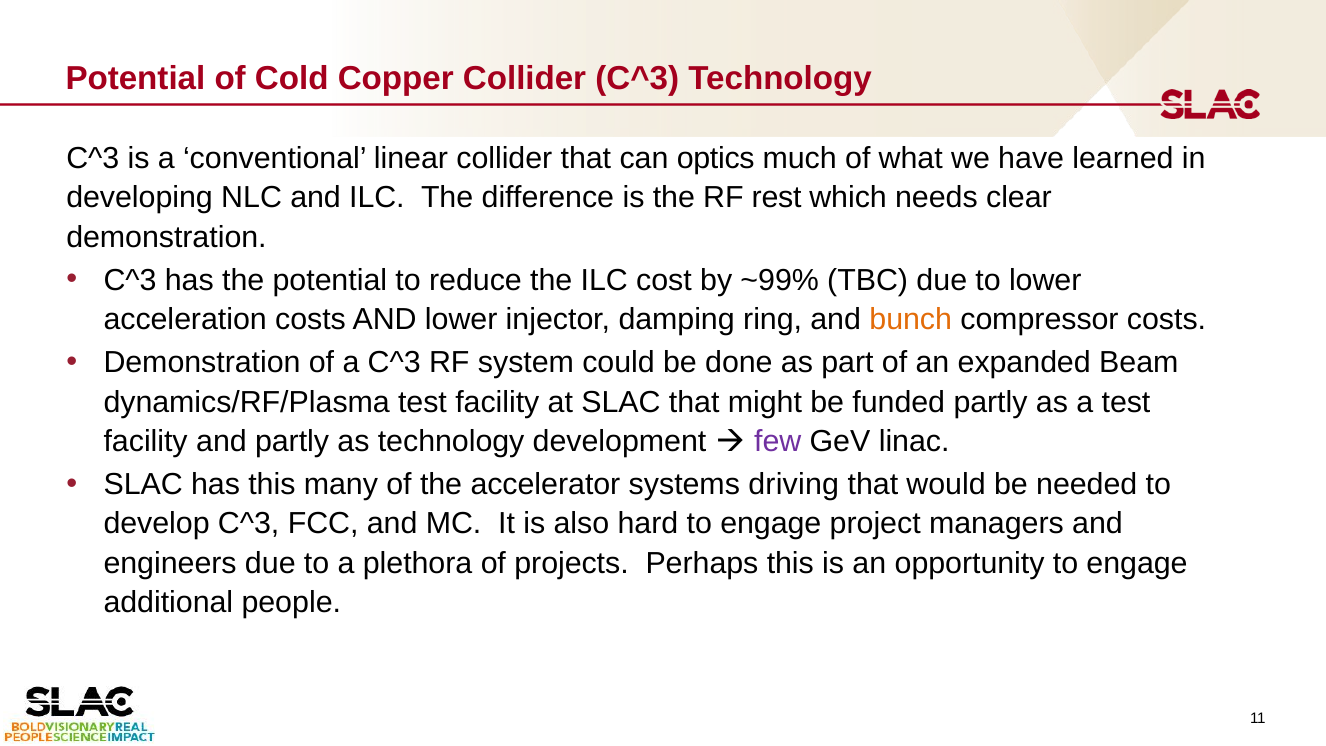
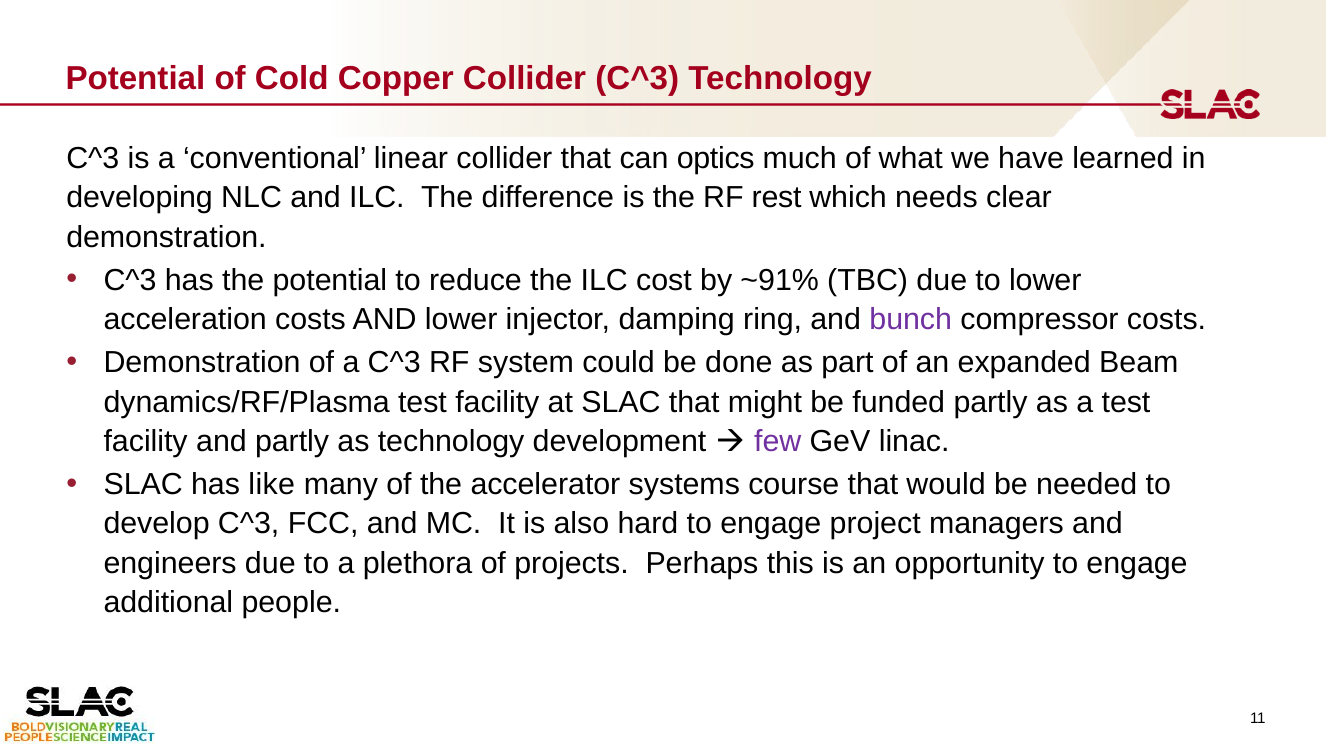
~99%: ~99% -> ~91% (780, 280)
bunch colour: orange -> purple (911, 320)
has this: this -> like (272, 484)
driving: driving -> course (794, 484)
